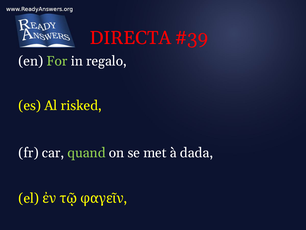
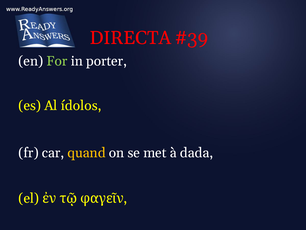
regalo: regalo -> porter (107, 61)
risked: risked -> ídolos (81, 105)
quand colour: light green -> yellow (87, 152)
